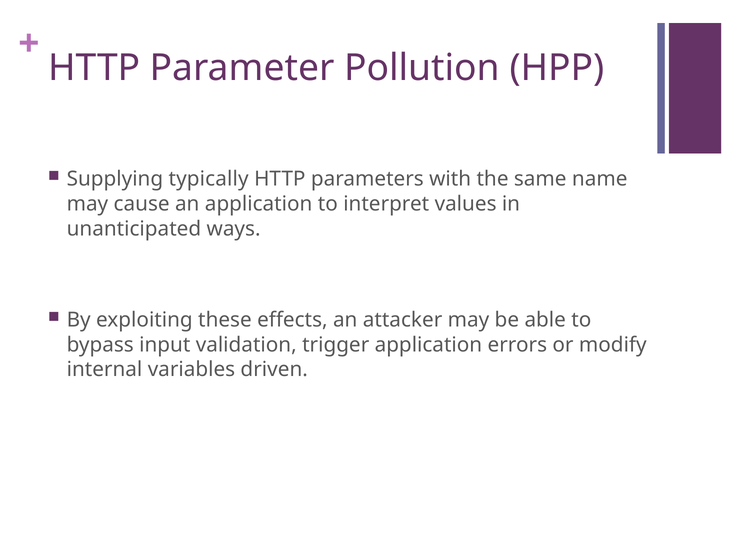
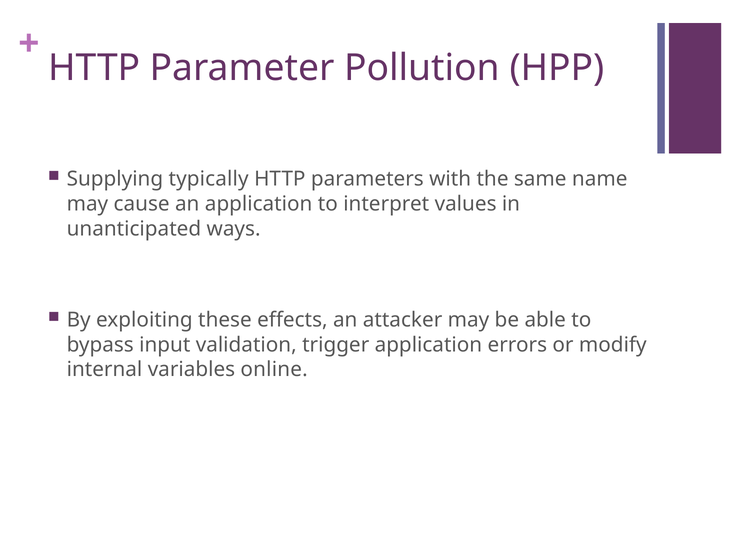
driven: driven -> online (274, 369)
